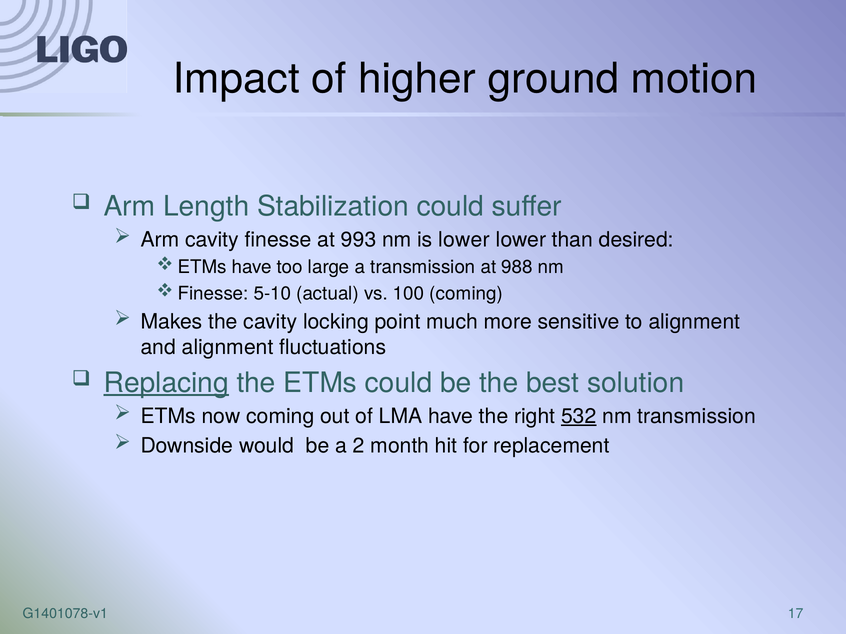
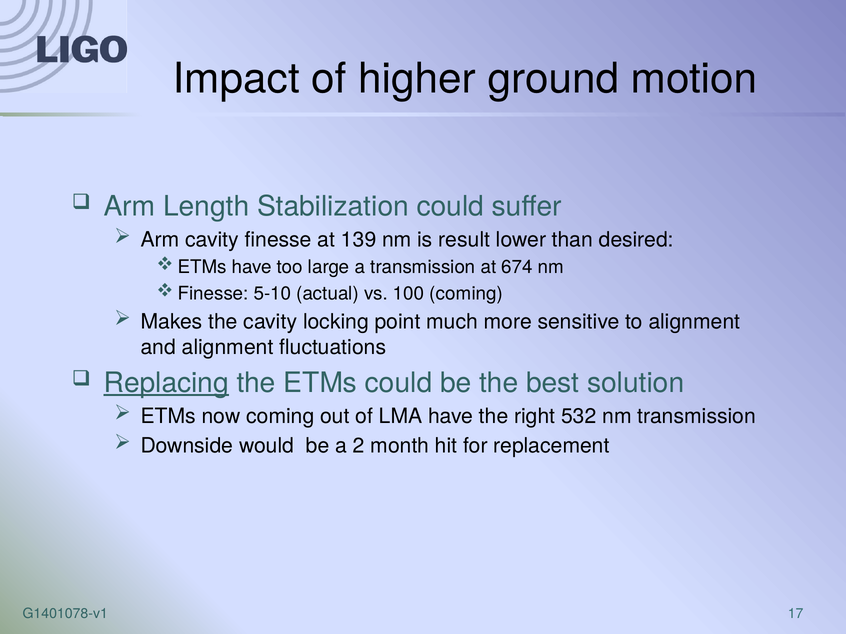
993: 993 -> 139 (359, 240)
is lower: lower -> result (464, 240)
988: 988 -> 674 (517, 267)
532 underline: present -> none (579, 416)
